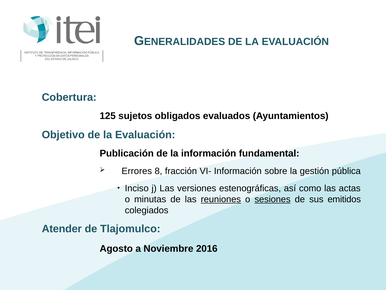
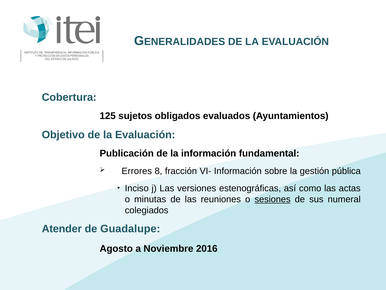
reuniones underline: present -> none (221, 199)
emitidos: emitidos -> numeral (344, 199)
Tlajomulco: Tlajomulco -> Guadalupe (130, 228)
